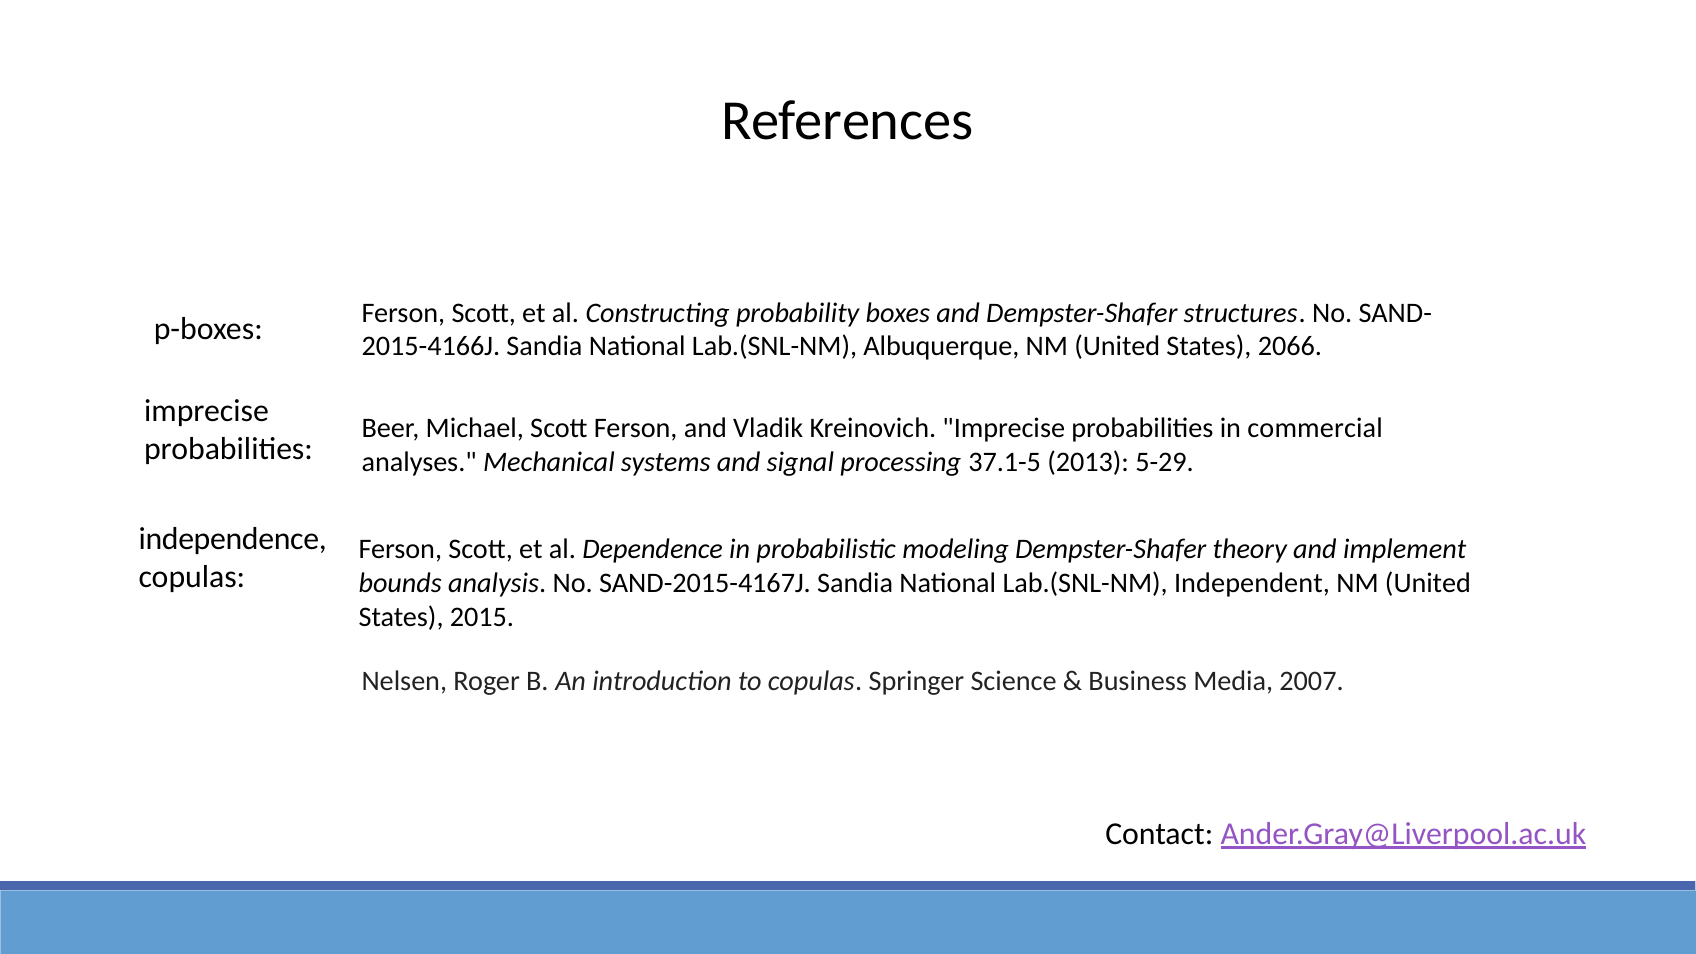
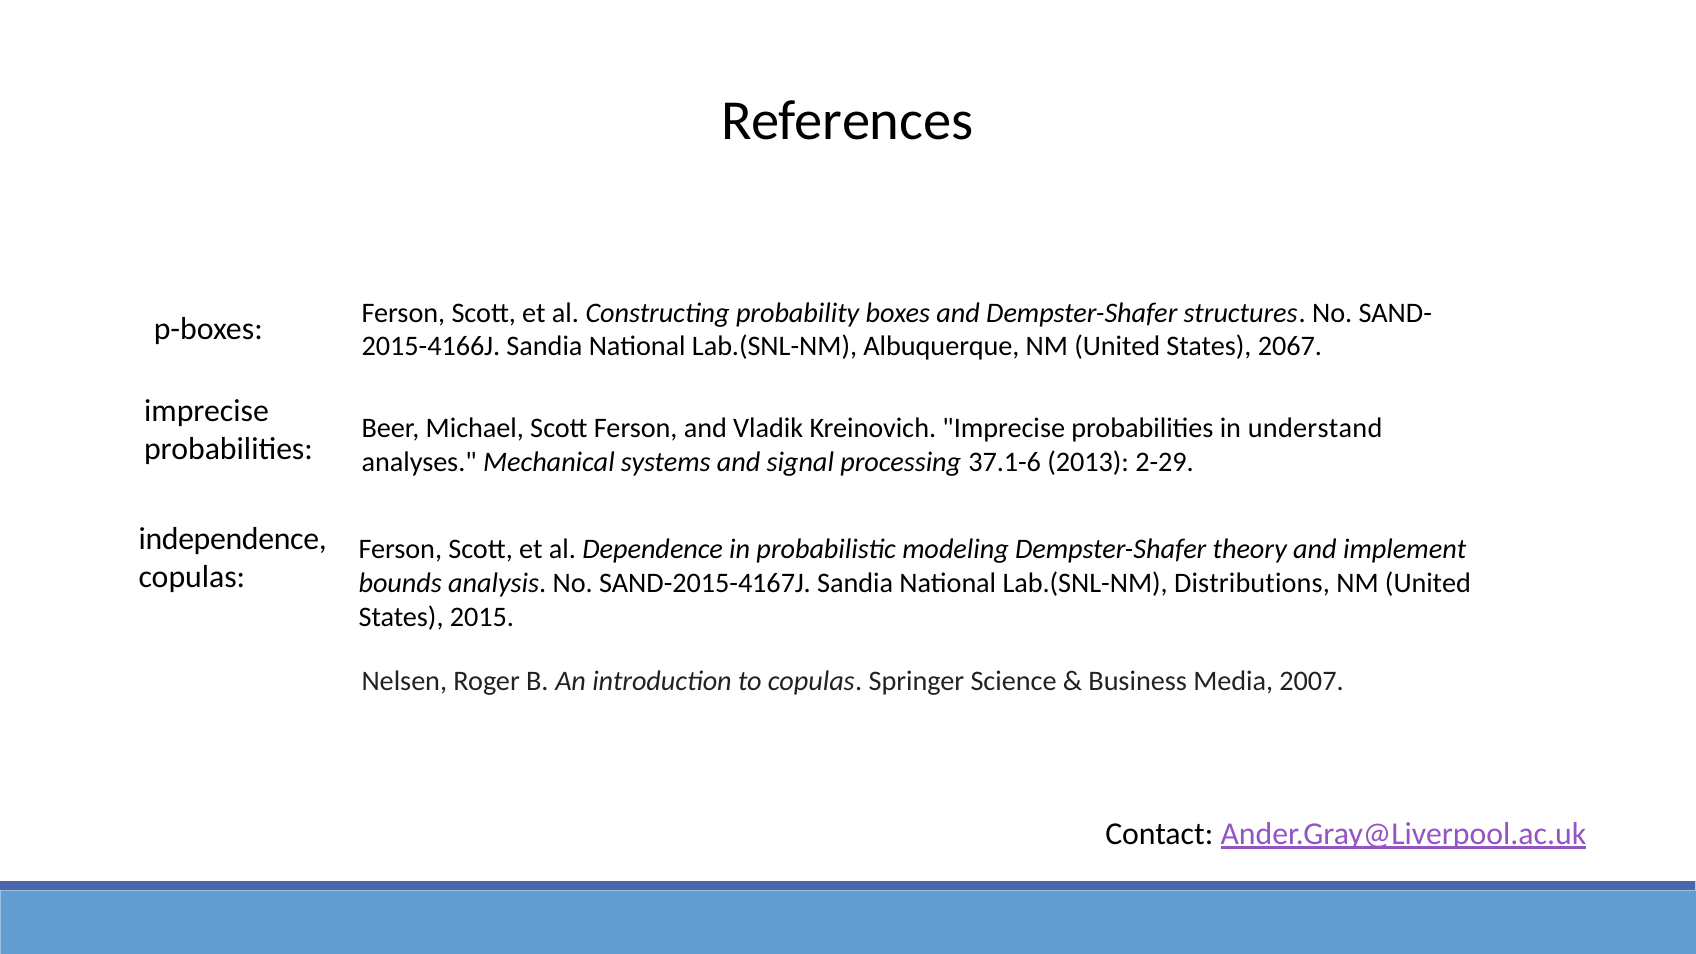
2066: 2066 -> 2067 (1290, 347)
commercial: commercial -> understand (1315, 428)
37.1-5: 37.1-5 -> 37.1-6 (1005, 462)
5-29: 5-29 -> 2-29 (1165, 462)
Independent: Independent -> Distributions (1252, 583)
